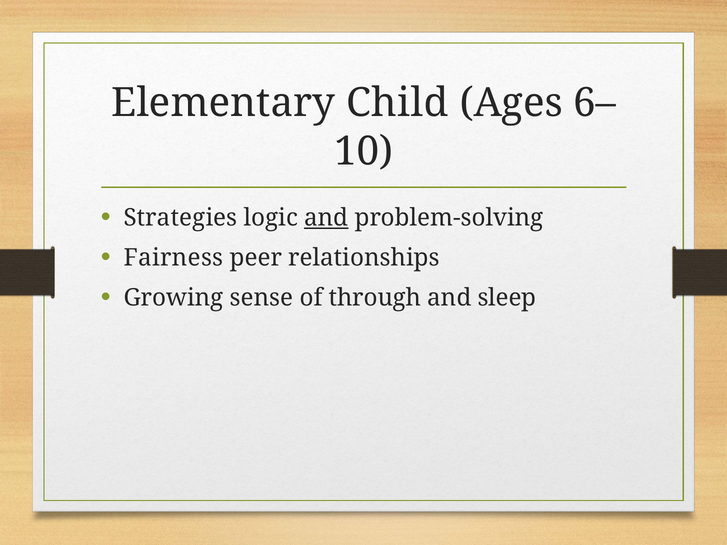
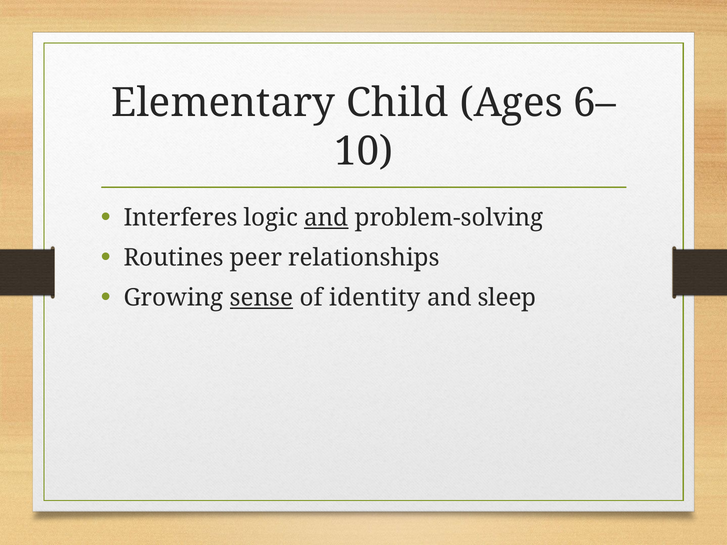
Strategies: Strategies -> Interferes (181, 218)
Fairness: Fairness -> Routines (174, 258)
sense underline: none -> present (262, 298)
through: through -> identity (375, 298)
